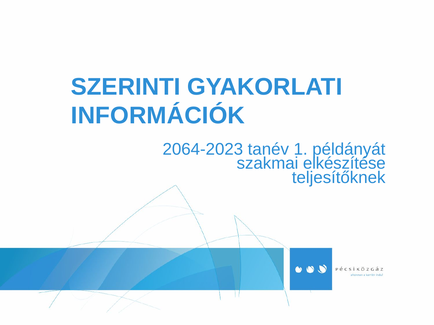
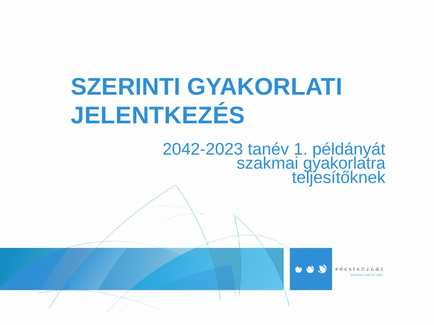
INFORMÁCIÓK: INFORMÁCIÓK -> JELENTKEZÉS (158, 116)
2064-2023: 2064-2023 -> 2042-2023 (203, 149)
elkészítése: elkészítése -> gyakorlatra (344, 164)
